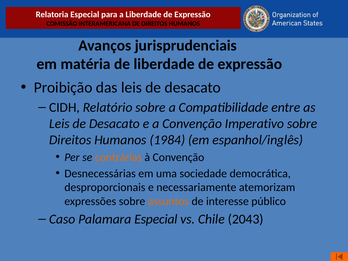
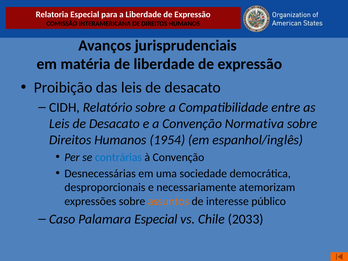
Imperativo: Imperativo -> Normativa (254, 124)
1984: 1984 -> 1954 (167, 140)
contrárias colour: orange -> blue (118, 157)
2043: 2043 -> 2033 (246, 219)
